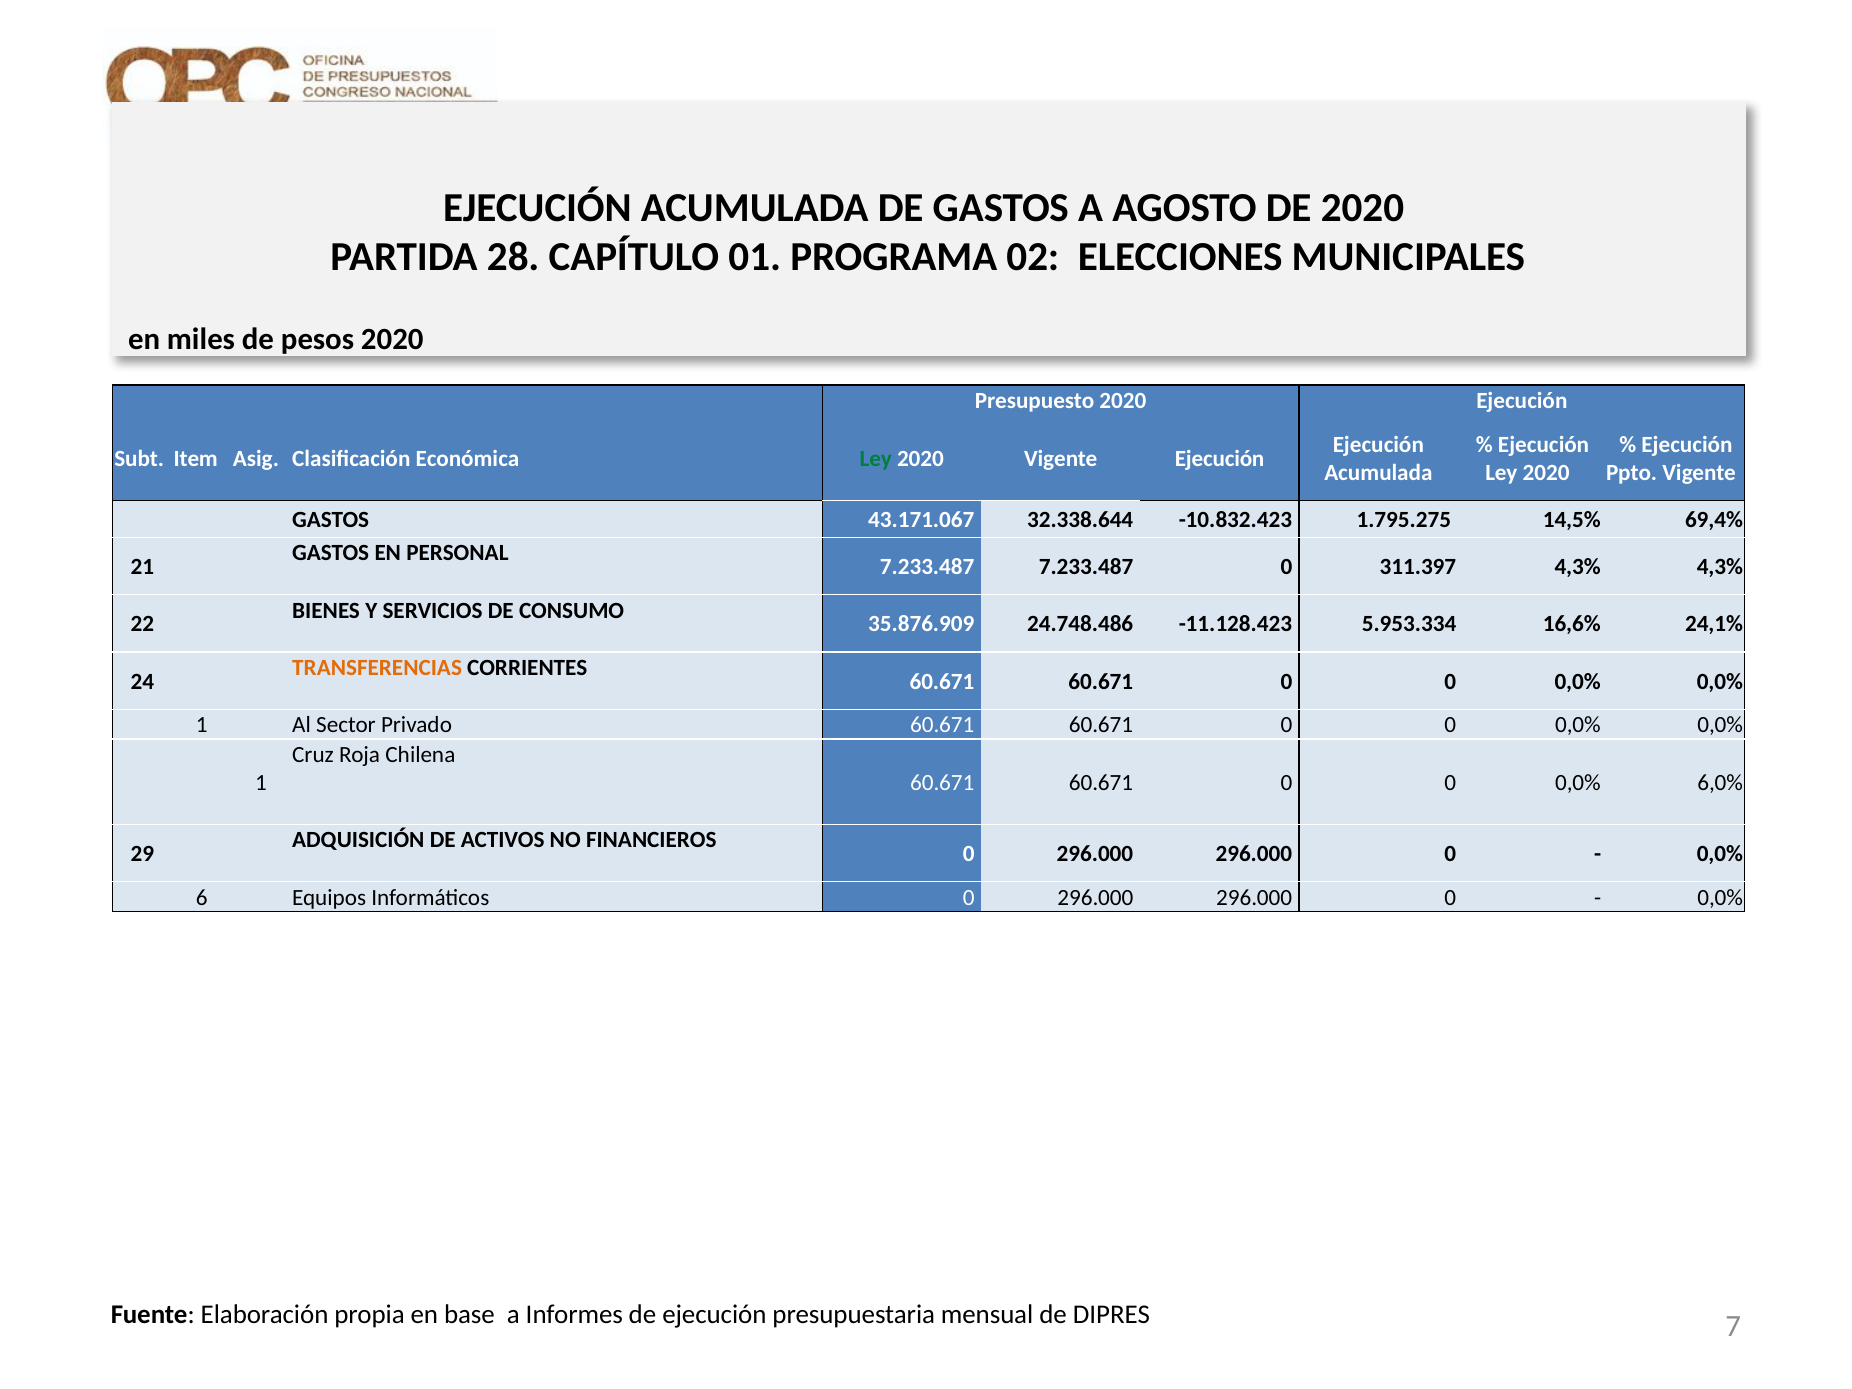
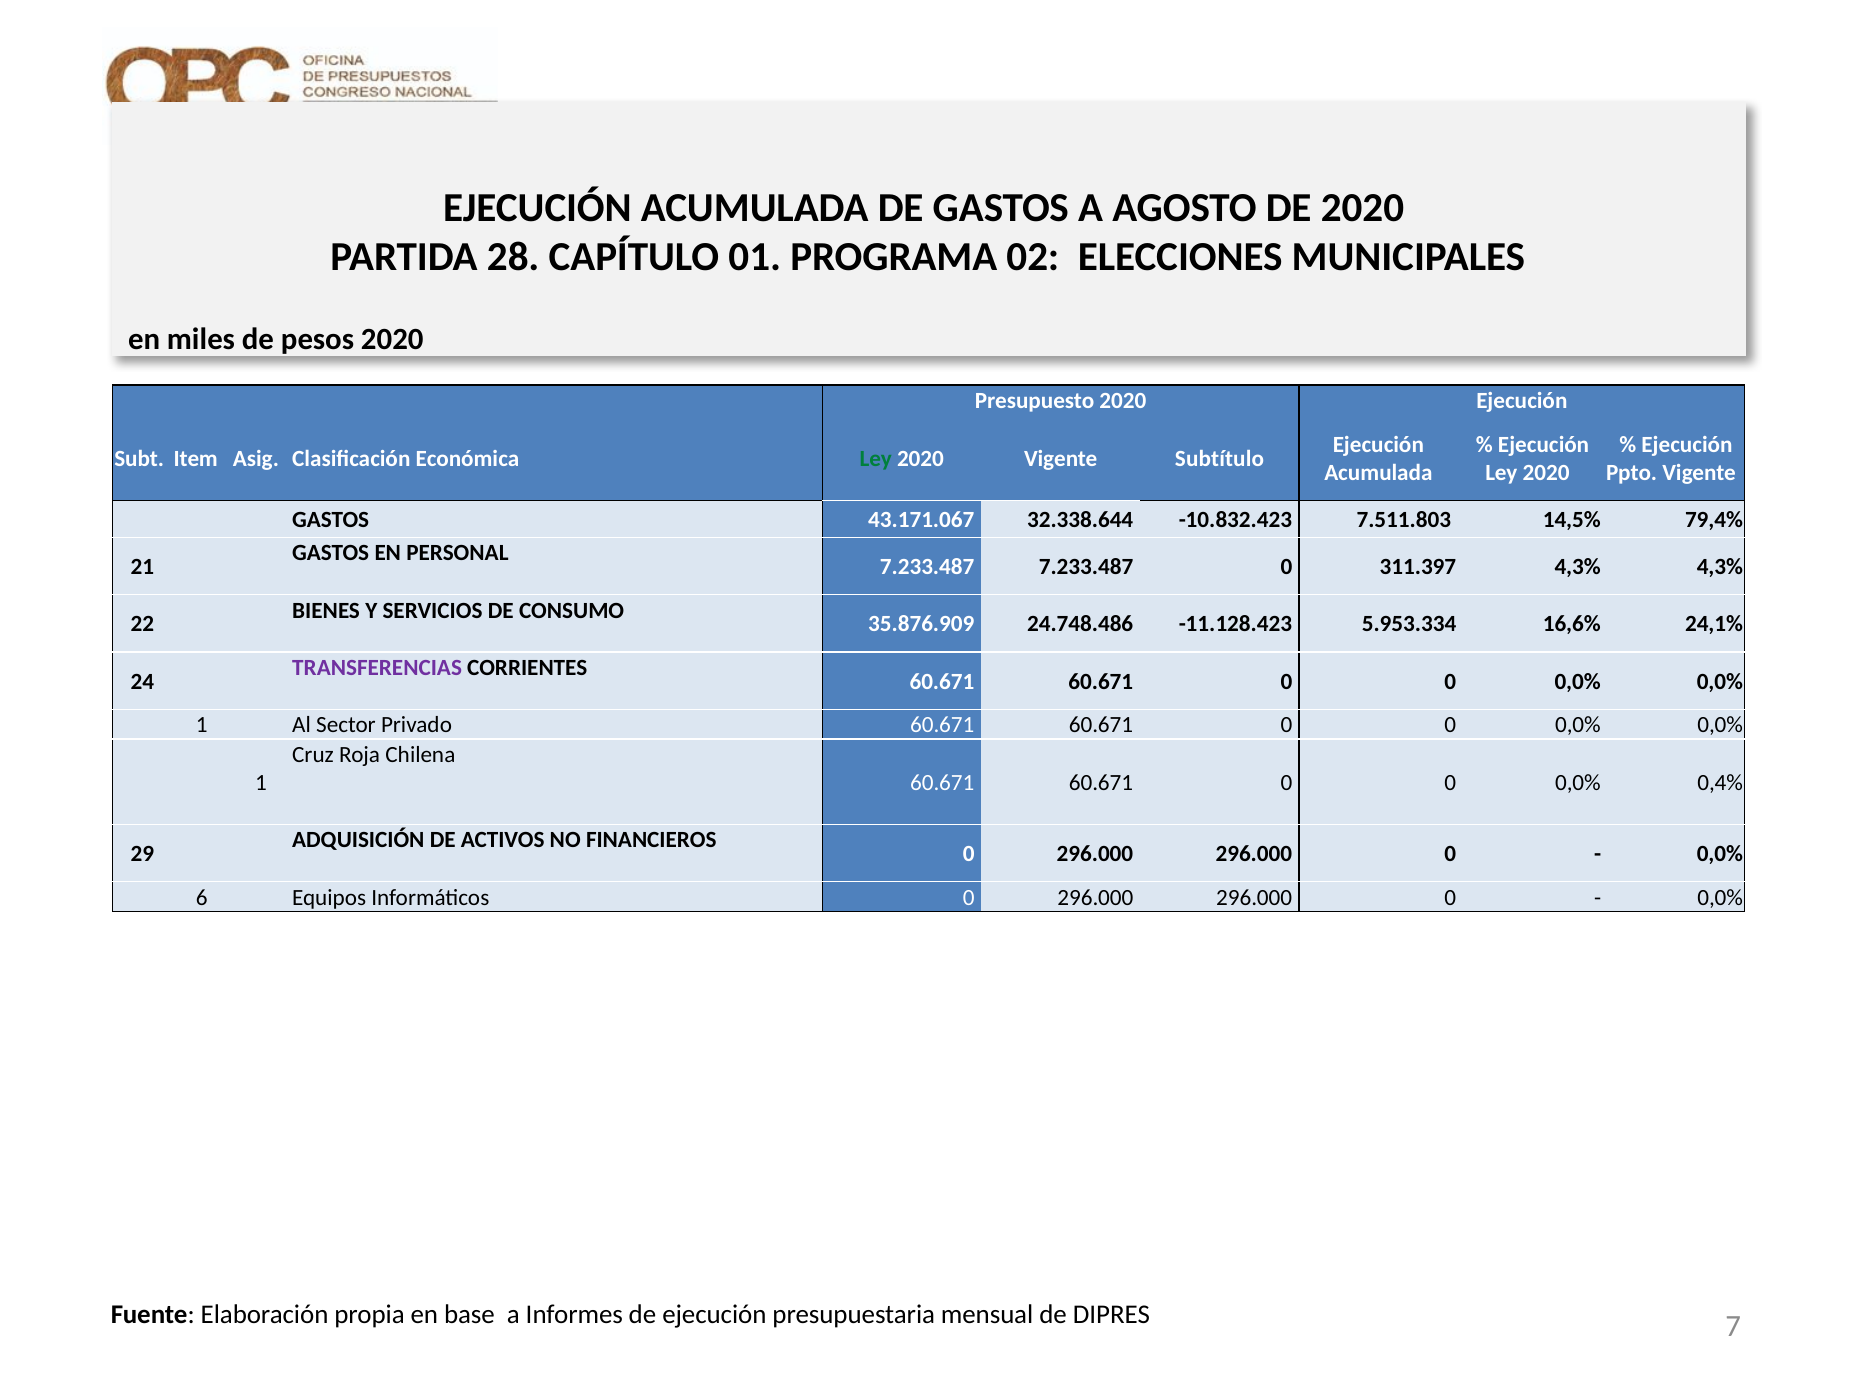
Vigente Ejecución: Ejecución -> Subtítulo (1219, 458)
1.795.275: 1.795.275 -> 7.511.803 (1404, 520)
69,4%: 69,4% -> 79,4% (1714, 520)
TRANSFERENCIAS colour: orange -> purple (377, 668)
6,0%: 6,0% -> 0,4% (1720, 783)
